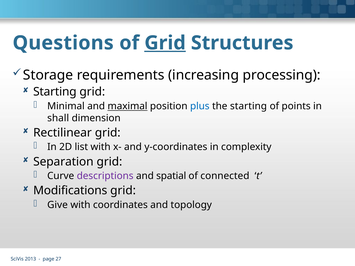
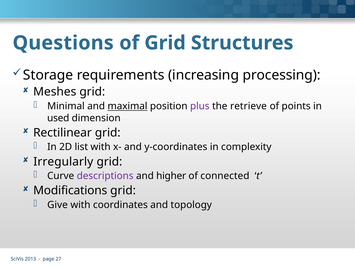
Grid underline: present -> none (165, 43)
Starting: Starting -> Meshes (55, 92)
plus colour: blue -> purple (200, 106)
the starting: starting -> retrieve (248, 106)
shall: shall -> used (58, 118)
Separation: Separation -> Irregularly (63, 162)
spatial: spatial -> higher (171, 176)
